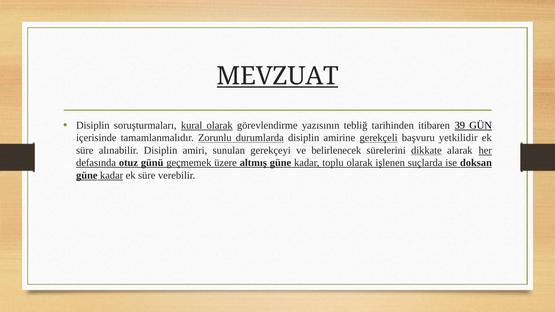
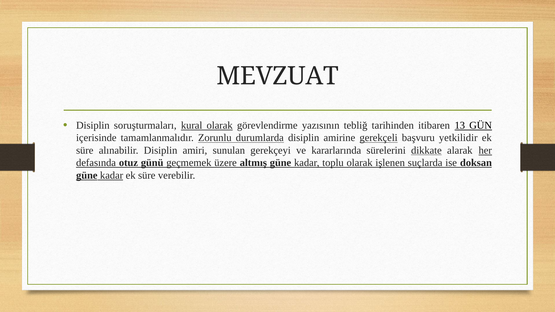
MEVZUAT underline: present -> none (278, 76)
39: 39 -> 13 (460, 125)
belirlenecek: belirlenecek -> kararlarında (336, 150)
